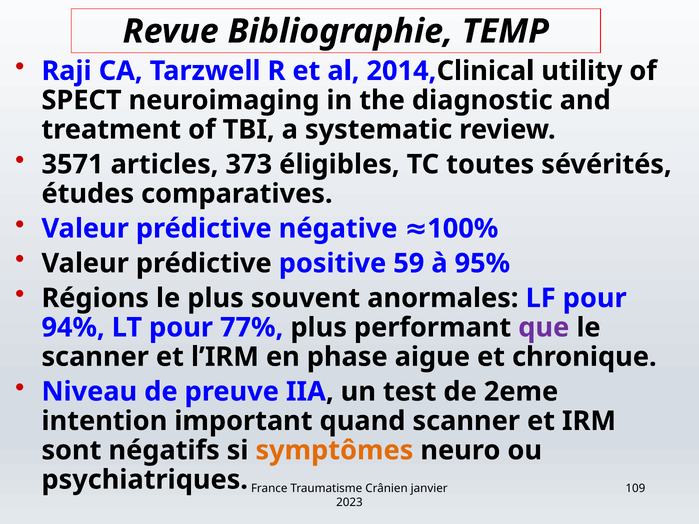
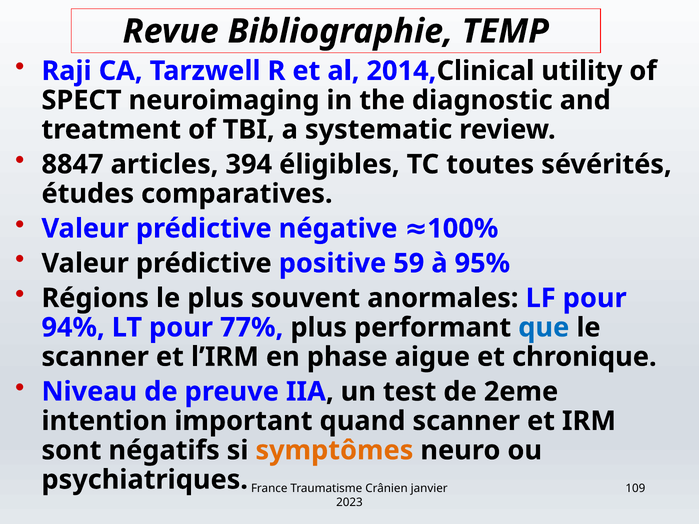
3571: 3571 -> 8847 (73, 164)
373: 373 -> 394 (249, 164)
que colour: purple -> blue (544, 328)
